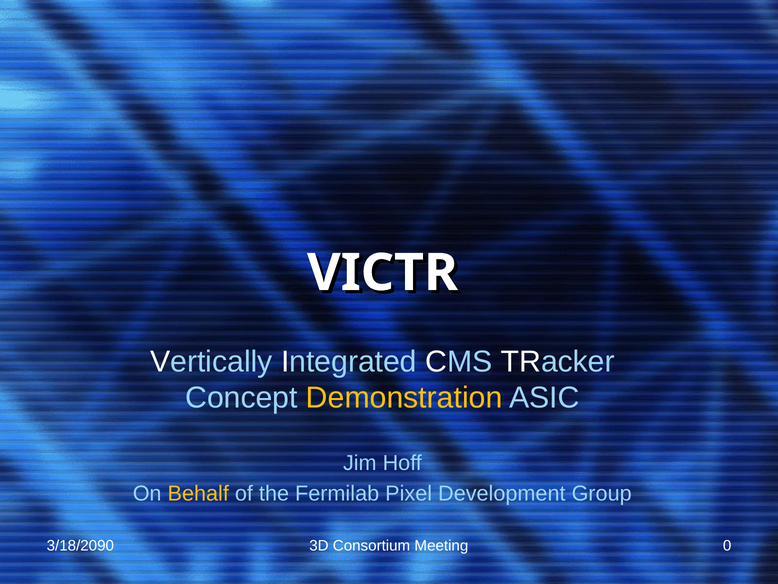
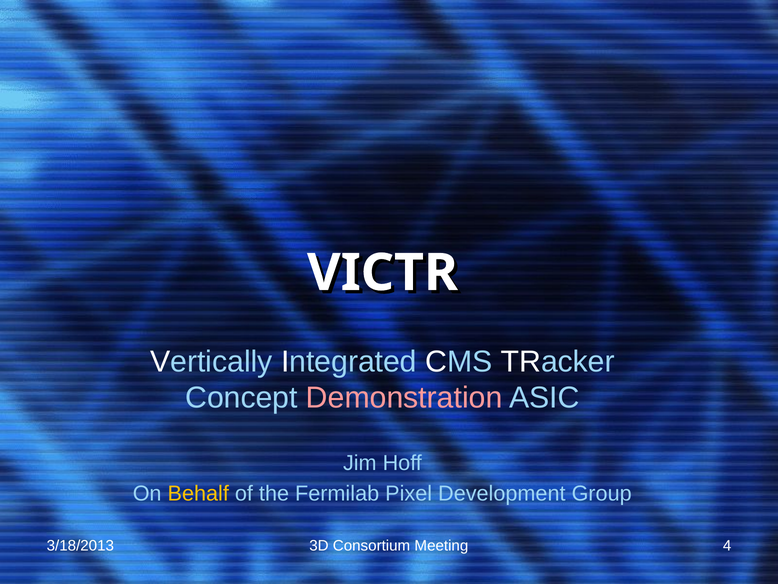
Demonstration colour: yellow -> pink (404, 398)
3/18/2090: 3/18/2090 -> 3/18/2013 (80, 545)
0: 0 -> 4 (727, 545)
